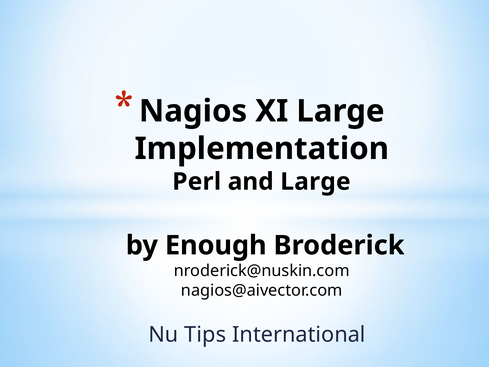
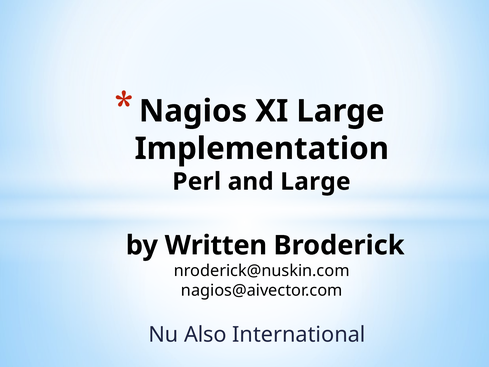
Enough: Enough -> Written (216, 245)
Tips: Tips -> Also (205, 334)
